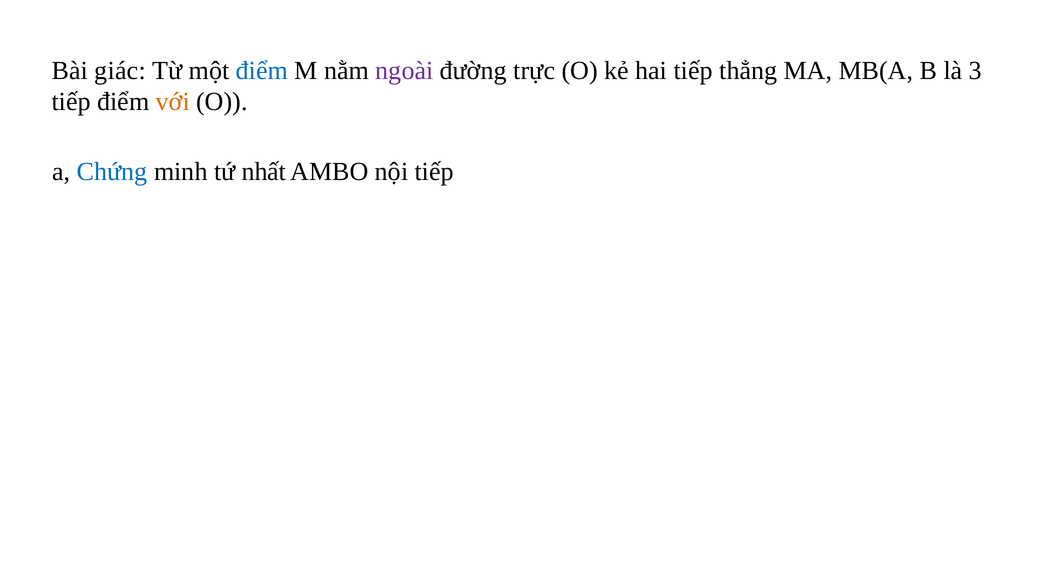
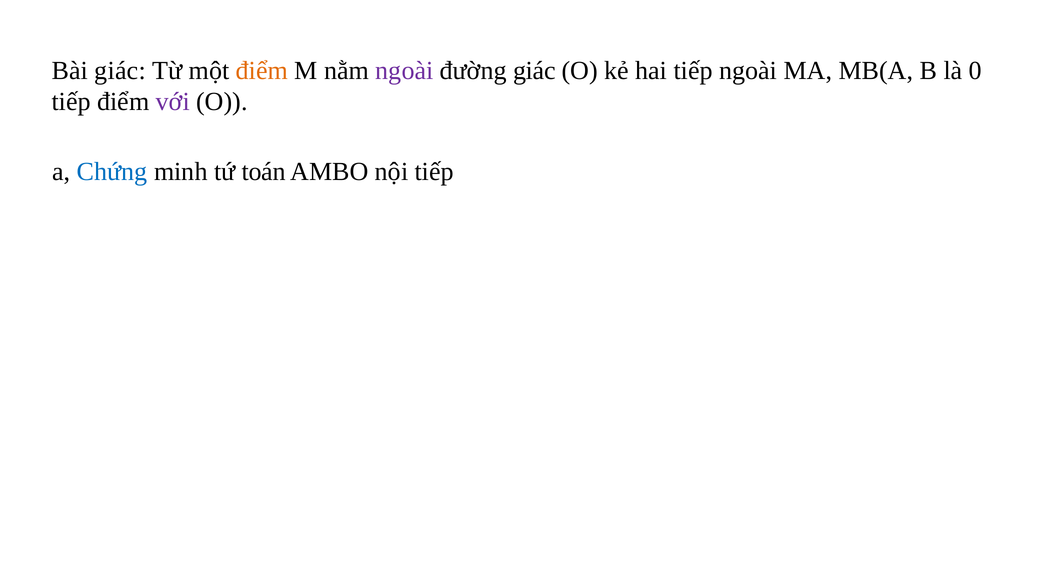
điểm colour: blue -> orange (262, 71)
đường trực: trực -> giác (534, 71)
tiếp thẳng: thẳng -> ngoài (748, 71)
3: 3 -> 0 (975, 71)
với colour: orange -> purple (173, 102)
nhất: nhất -> toán (264, 172)
